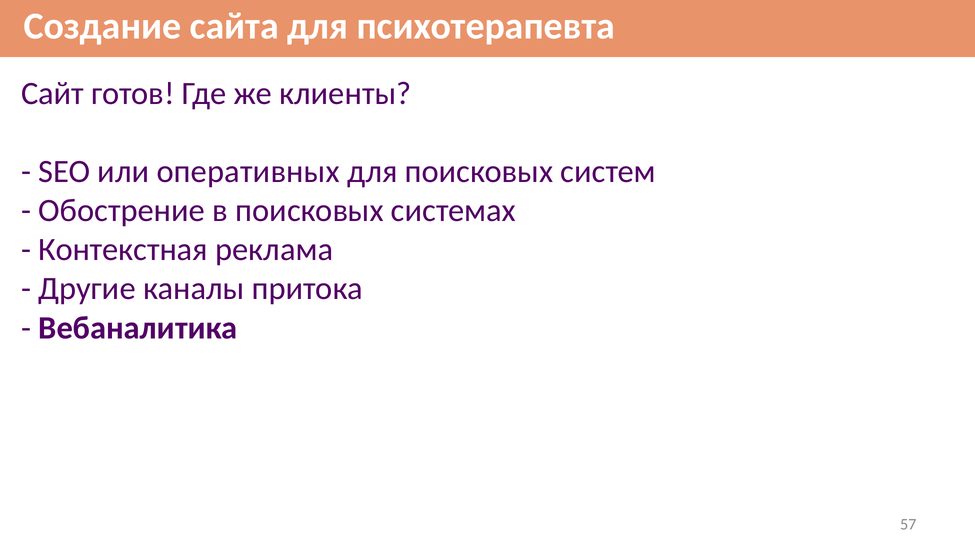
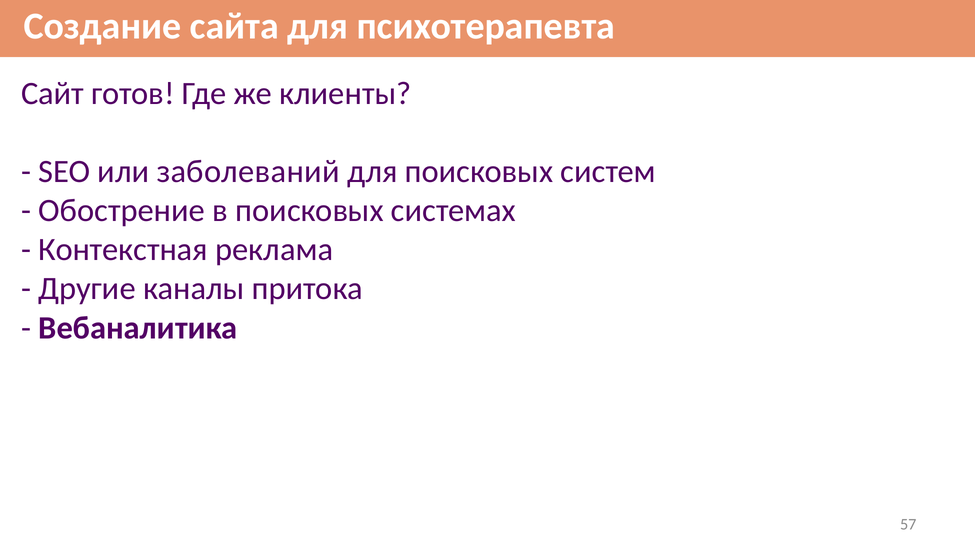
оперативных: оперативных -> заболеваний (248, 171)
